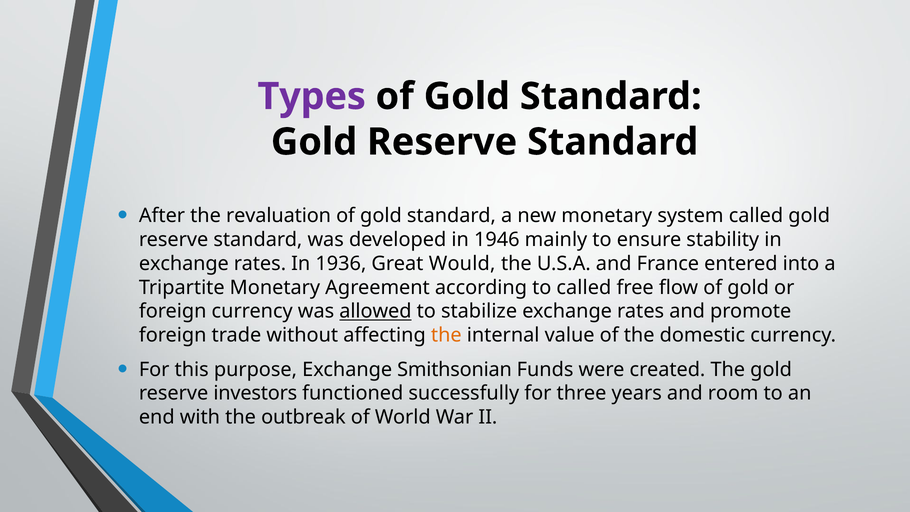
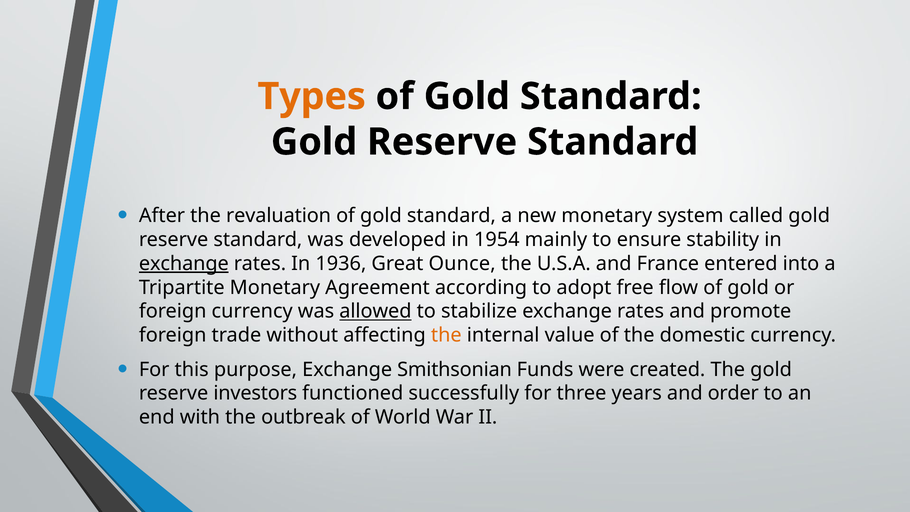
Types colour: purple -> orange (312, 96)
1946: 1946 -> 1954 (497, 240)
exchange underline: none -> present (184, 264)
Would: Would -> Ounce (462, 264)
to called: called -> adopt (584, 287)
room: room -> order (733, 393)
